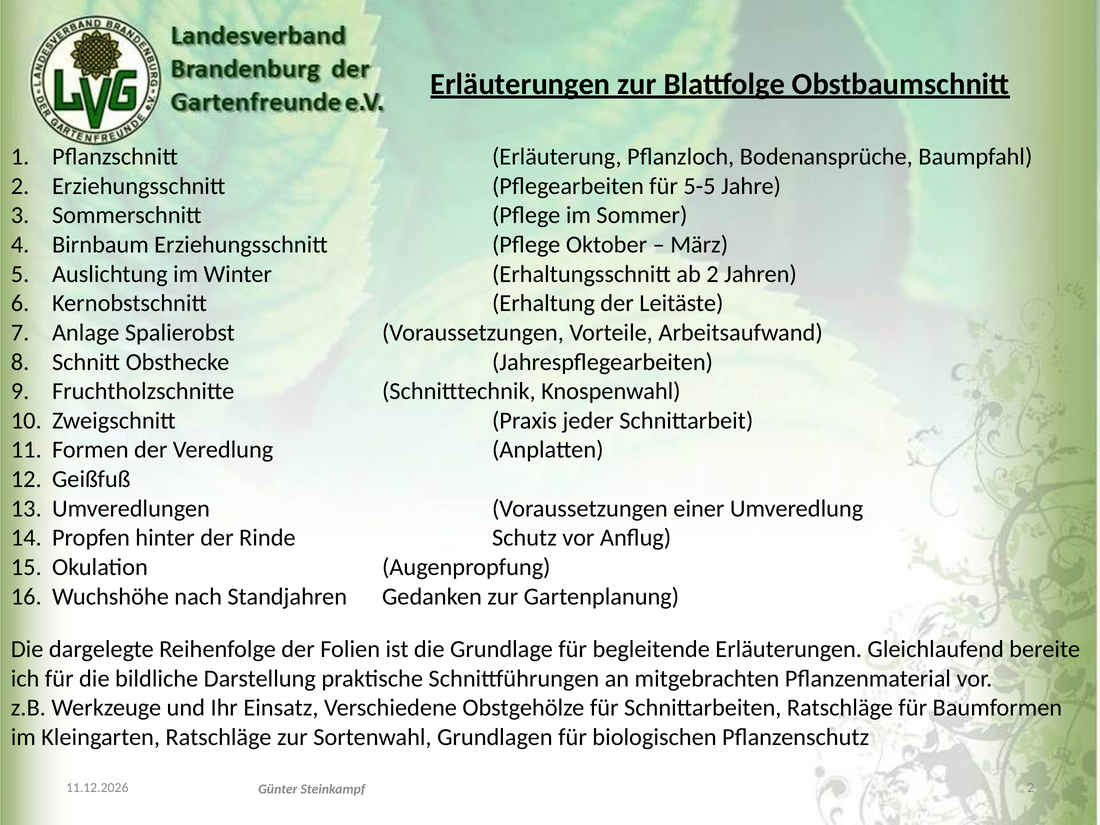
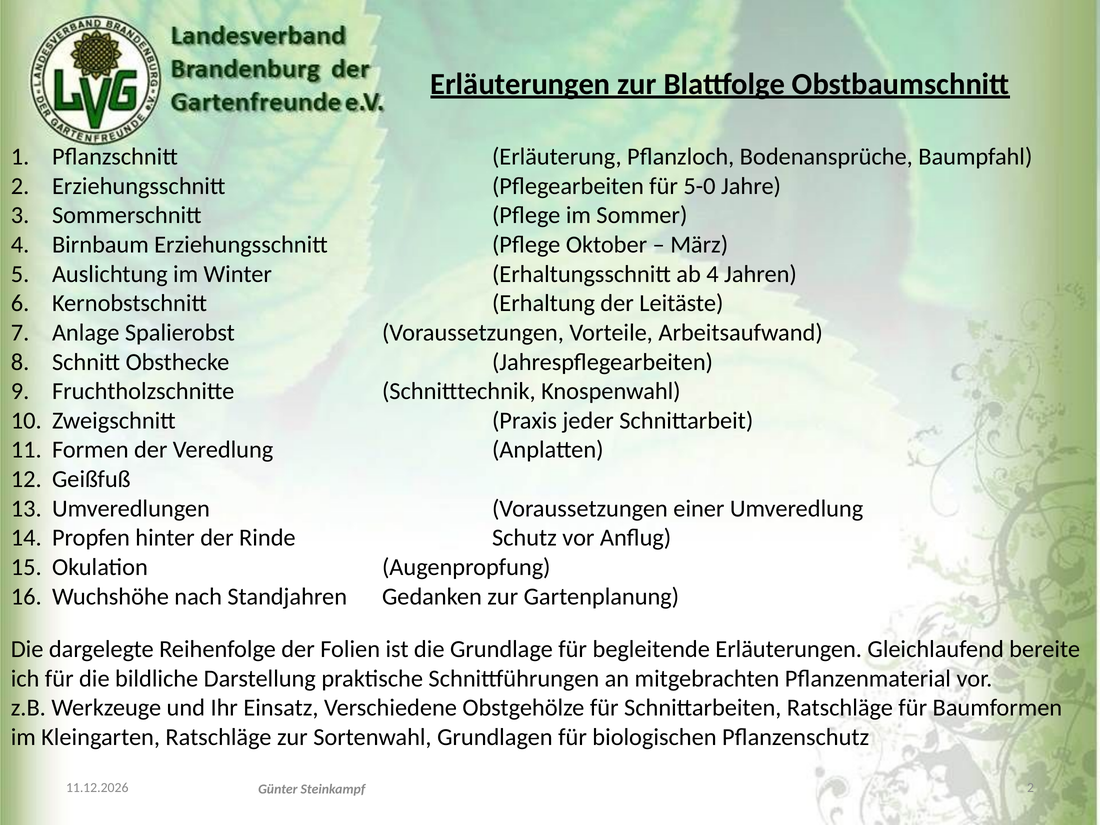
5-5: 5-5 -> 5-0 (699, 186)
ab 2: 2 -> 4 (713, 274)
